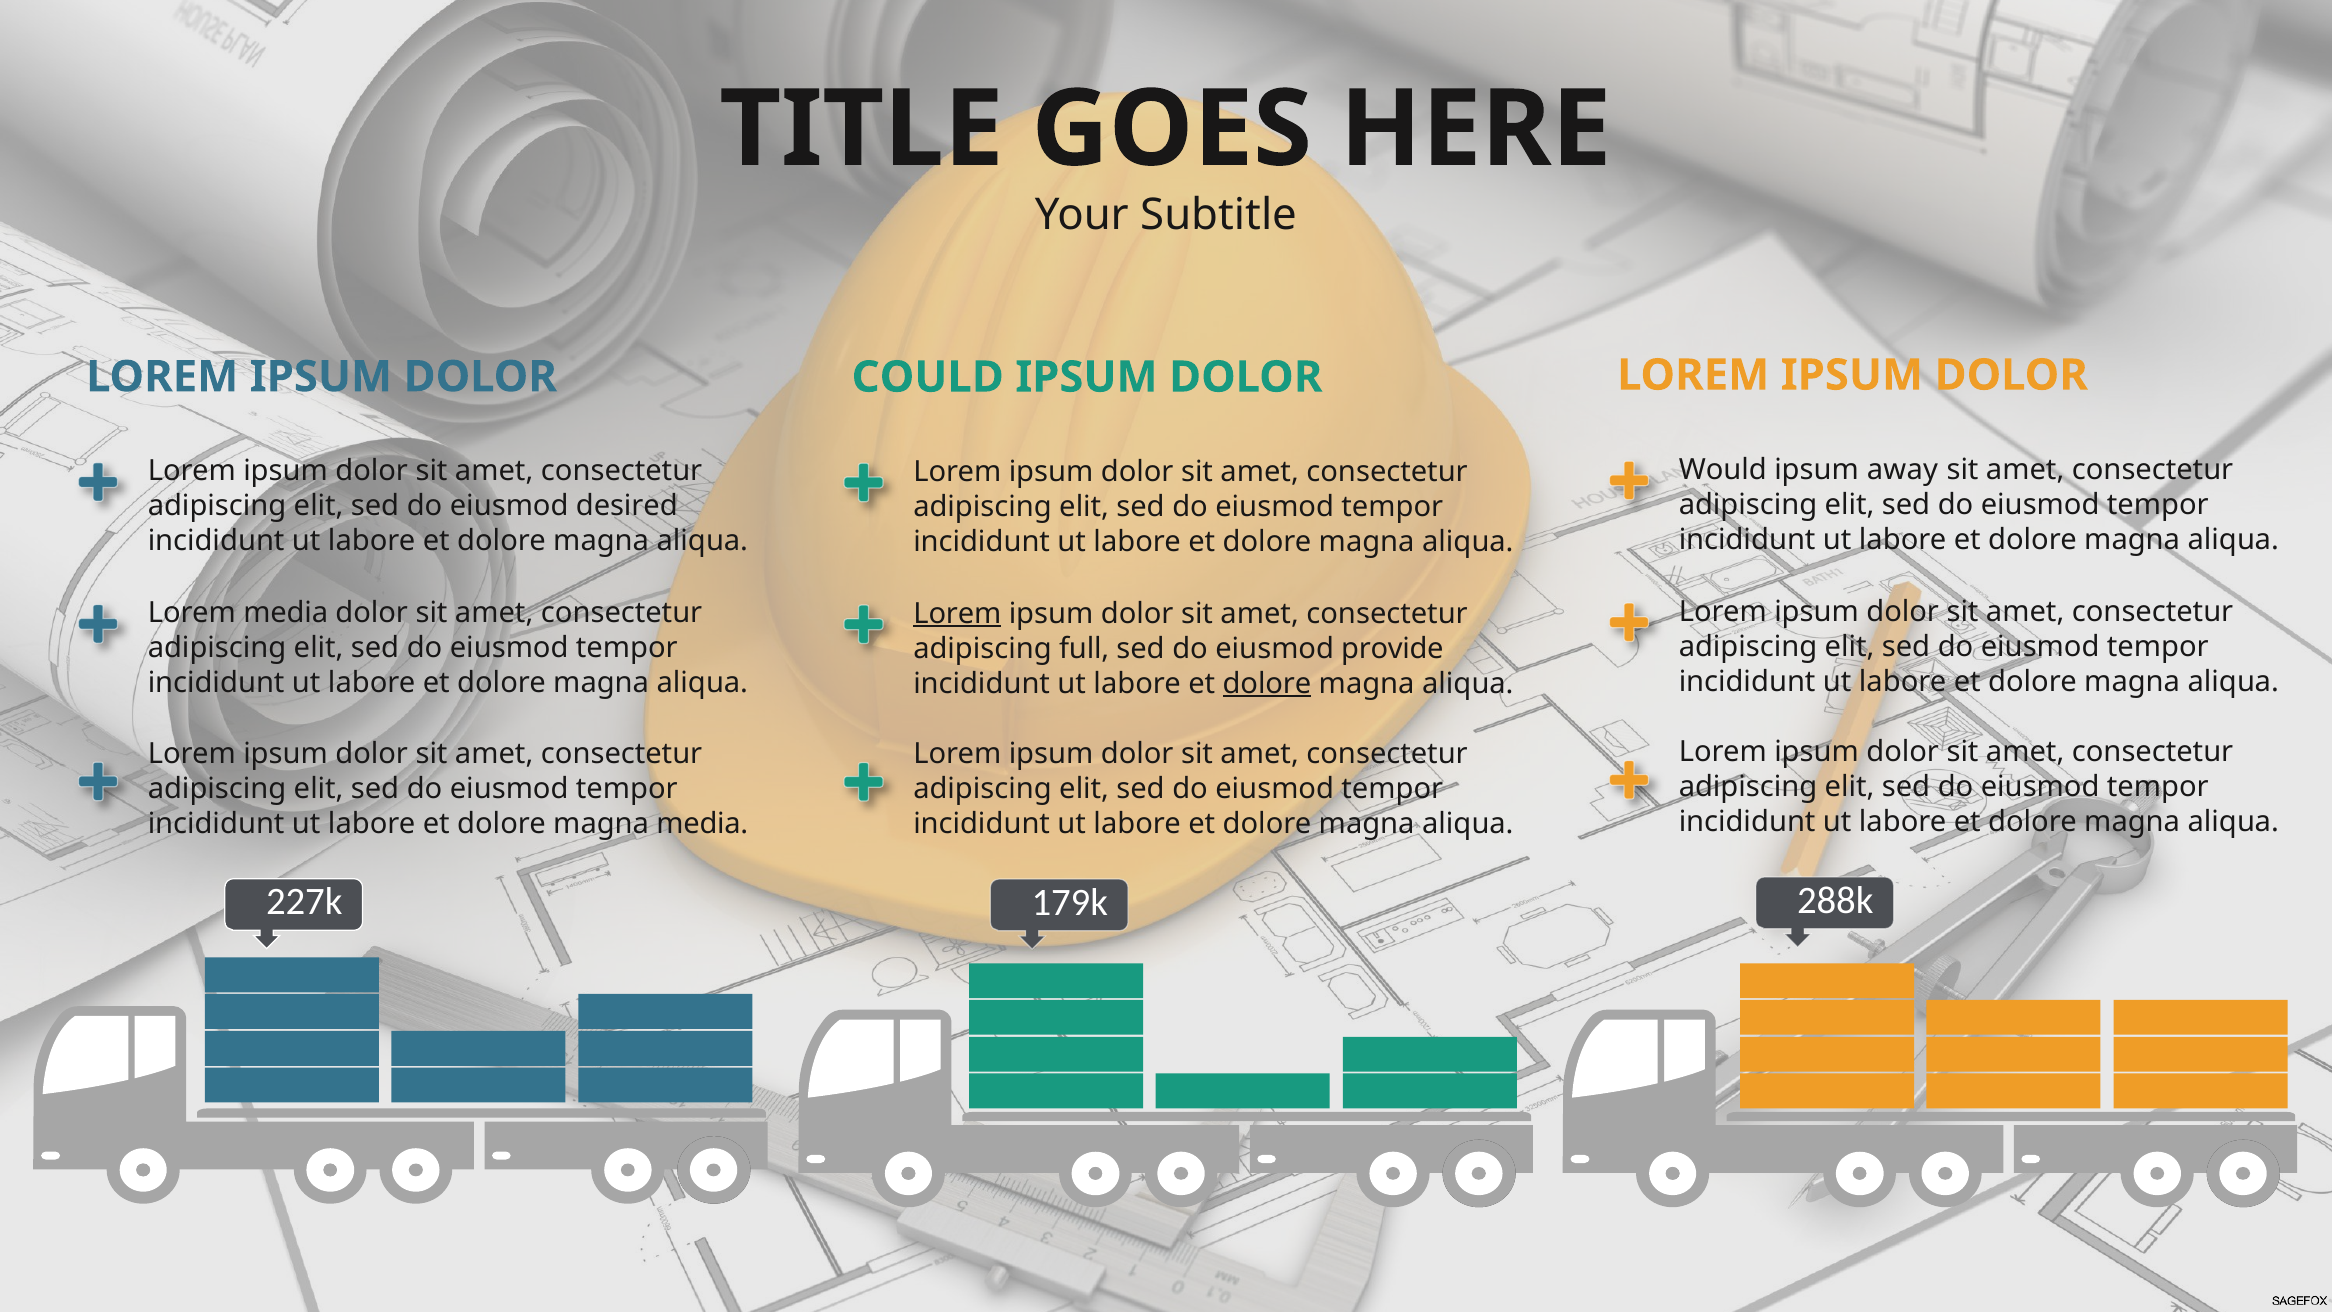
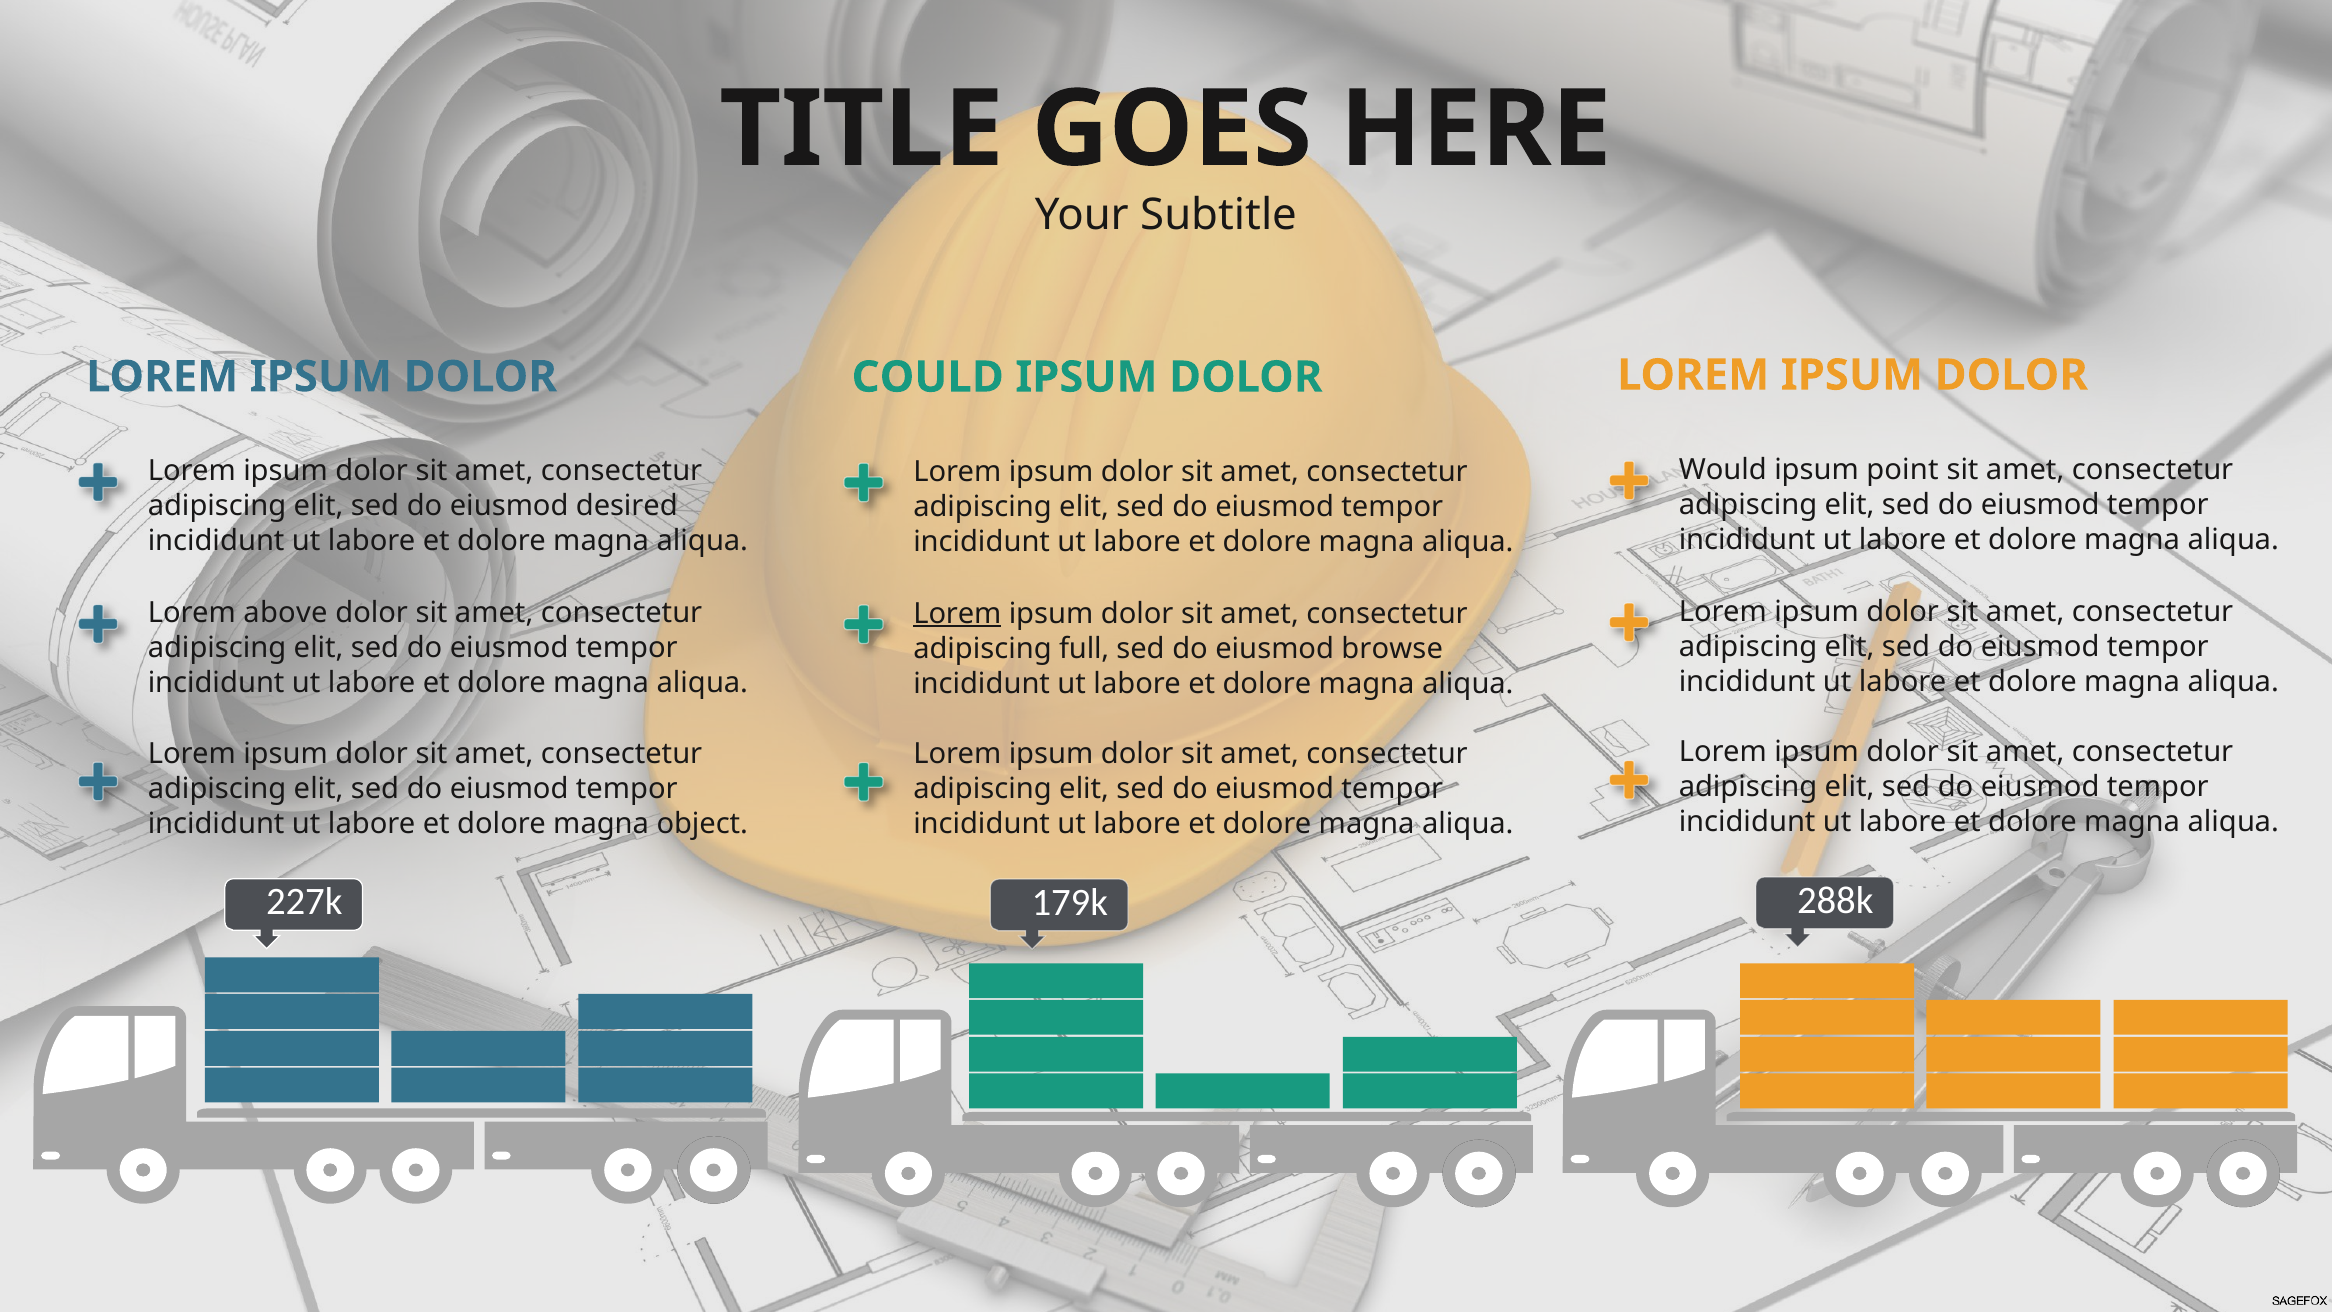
away: away -> point (1902, 470)
Lorem media: media -> above (286, 613)
provide: provide -> browse (1392, 648)
dolore underline: present -> none (1267, 683)
magna media: media -> object (702, 823)
